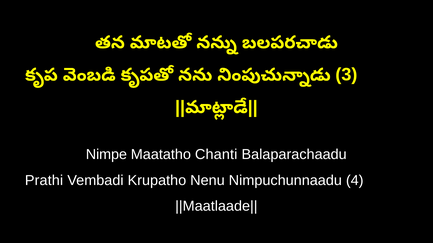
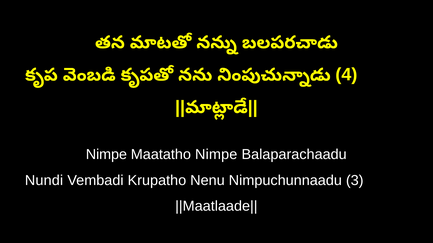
3: 3 -> 4 (347, 75)
Maatatho Chanti: Chanti -> Nimpe (216, 155)
Prathi: Prathi -> Nundi (44, 181)
4: 4 -> 3 (355, 181)
